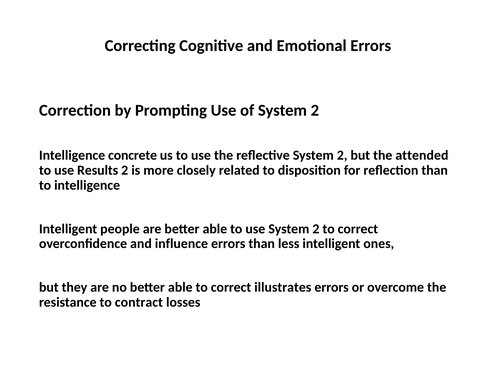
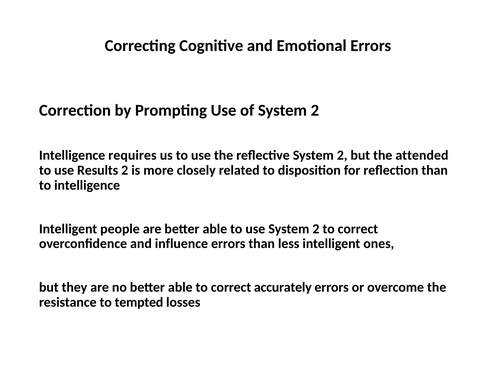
concrete: concrete -> requires (132, 155)
illustrates: illustrates -> accurately (283, 287)
contract: contract -> tempted (139, 302)
